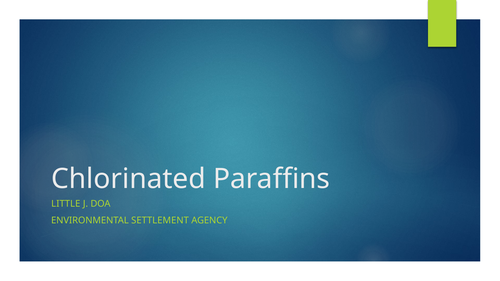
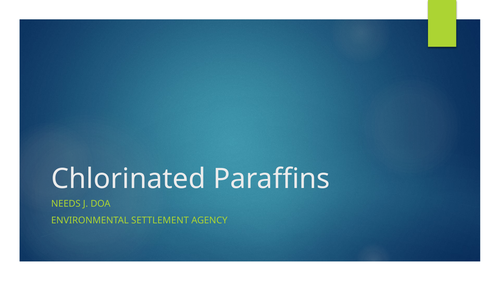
LITTLE: LITTLE -> NEEDS (66, 204)
